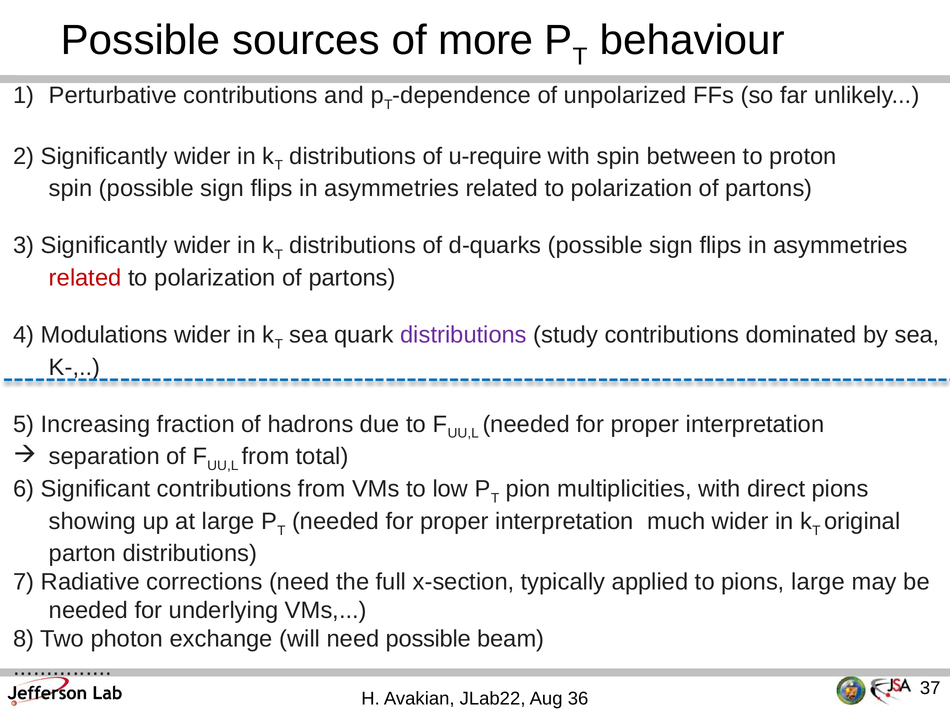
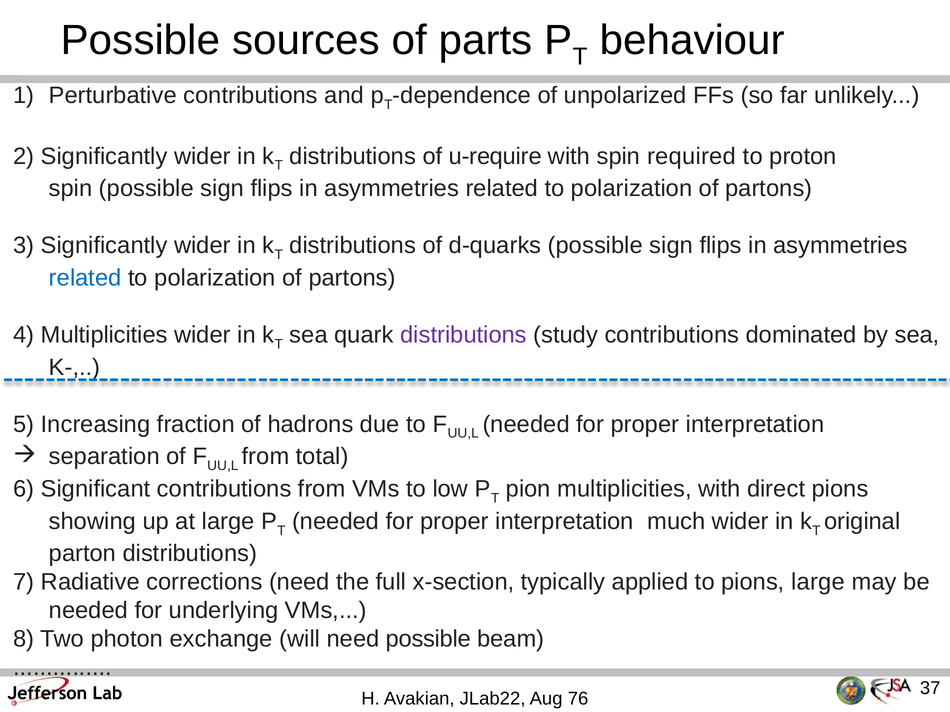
more: more -> parts (486, 41)
between: between -> required (691, 156)
related colour: red -> blue (85, 278)
4 Modulations: Modulations -> Multiplicities (104, 335)
36: 36 -> 76 (578, 699)
